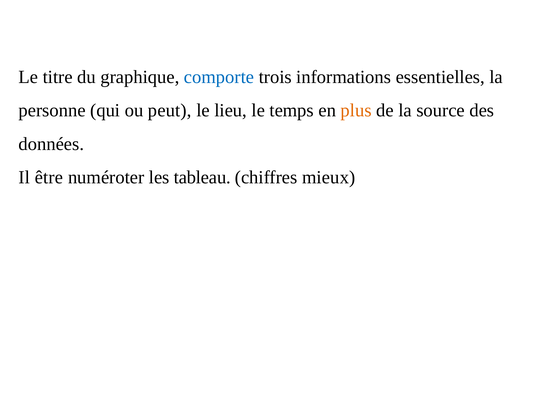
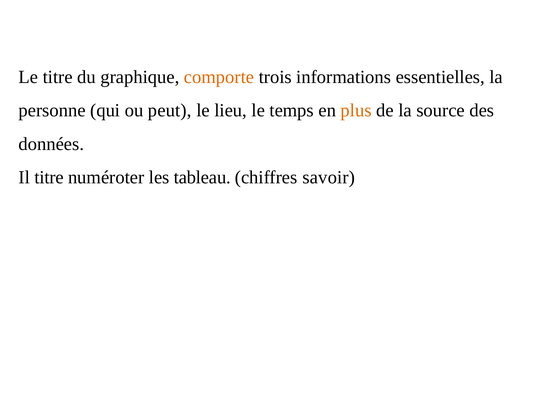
comporte colour: blue -> orange (219, 77)
Il être: être -> titre (49, 177)
mieux: mieux -> savoir (329, 177)
